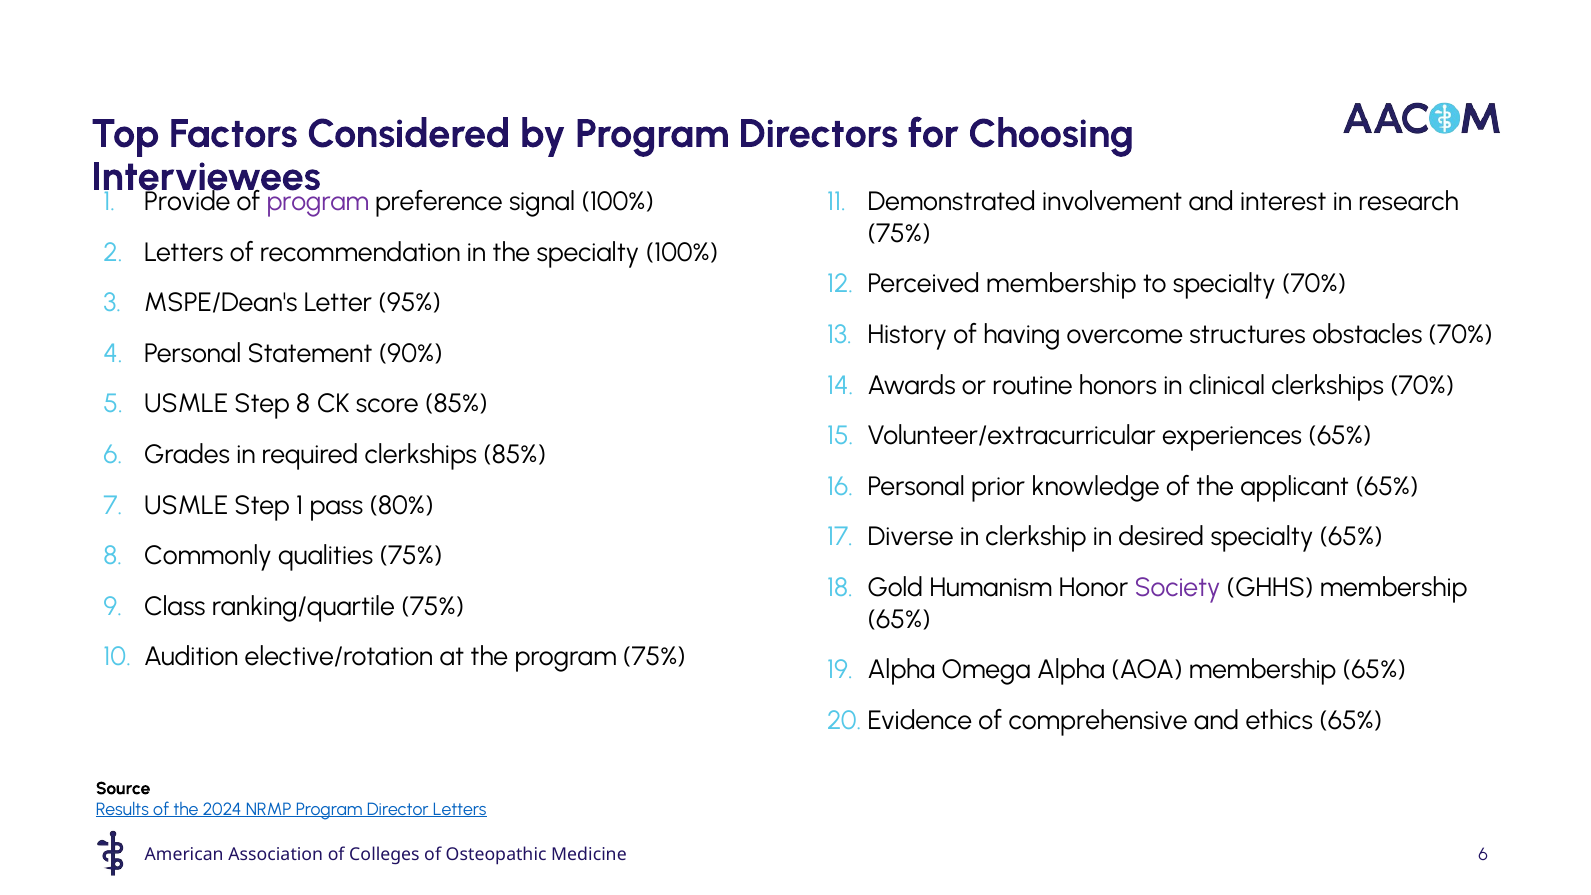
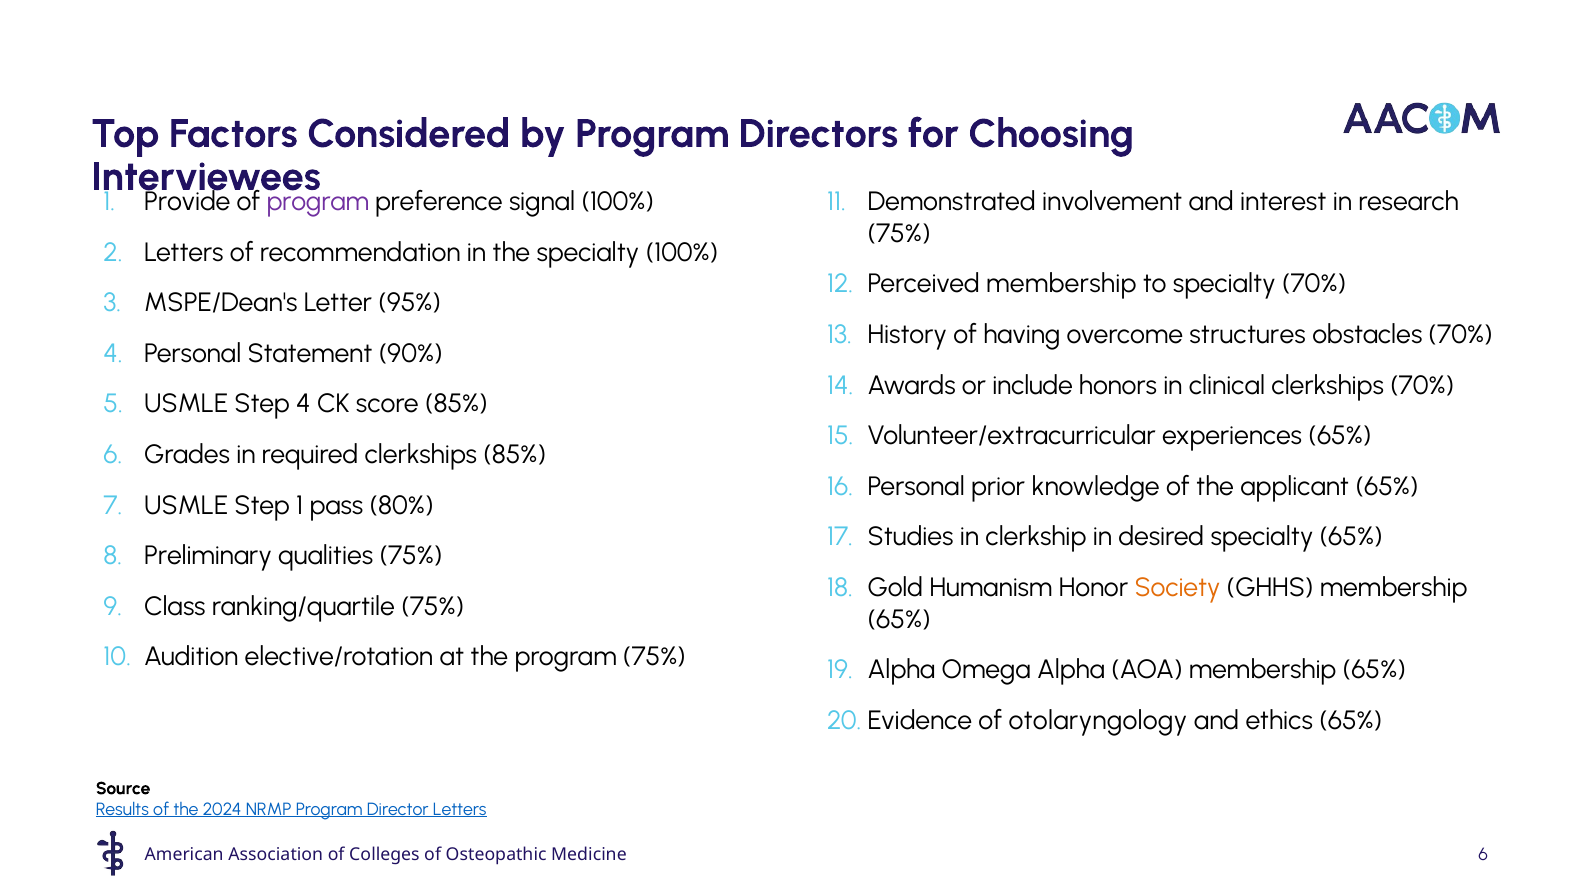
routine: routine -> include (1033, 385)
Step 8: 8 -> 4 (303, 404)
Diverse: Diverse -> Studies (911, 537)
Commonly: Commonly -> Preliminary (208, 556)
Society colour: purple -> orange (1178, 588)
comprehensive: comprehensive -> otolaryngology (1098, 721)
